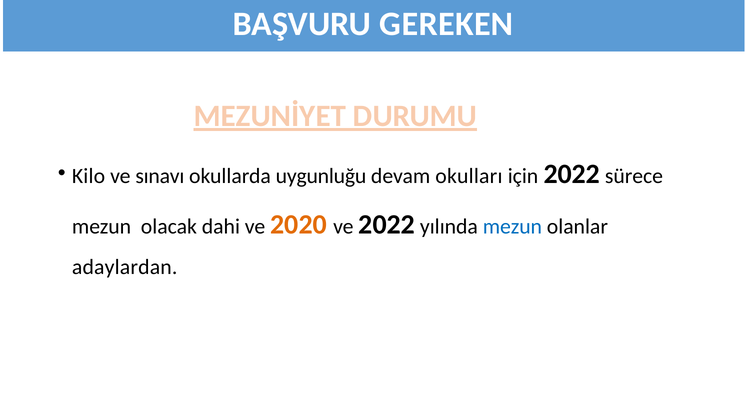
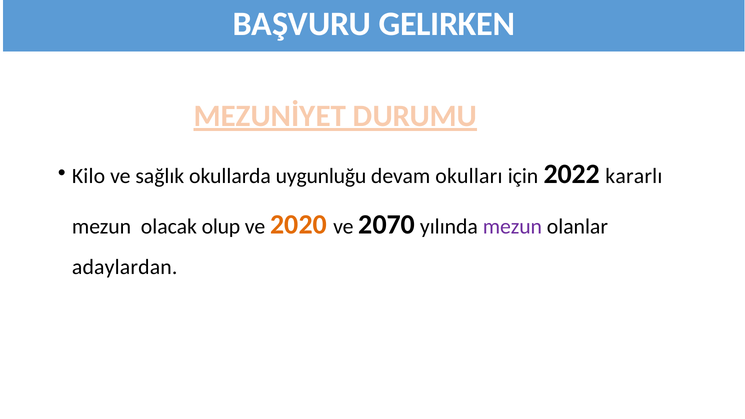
GEREKEN: GEREKEN -> GELIRKEN (447, 24)
sınavı: sınavı -> sağlık (160, 176)
sürece: sürece -> kararlı (634, 176)
dahi: dahi -> olup (221, 227)
ve 2022: 2022 -> 2070 (387, 225)
mezun colour: blue -> purple (512, 227)
